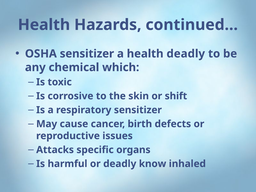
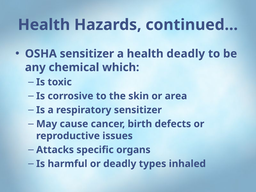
shift: shift -> area (176, 96)
know: know -> types (153, 164)
